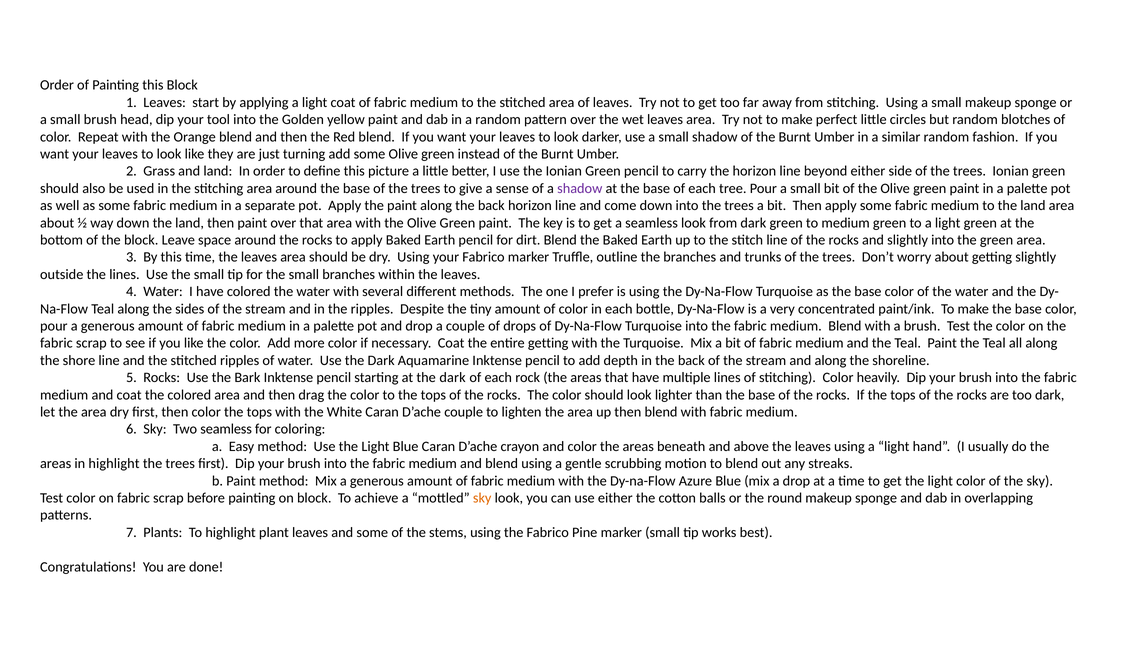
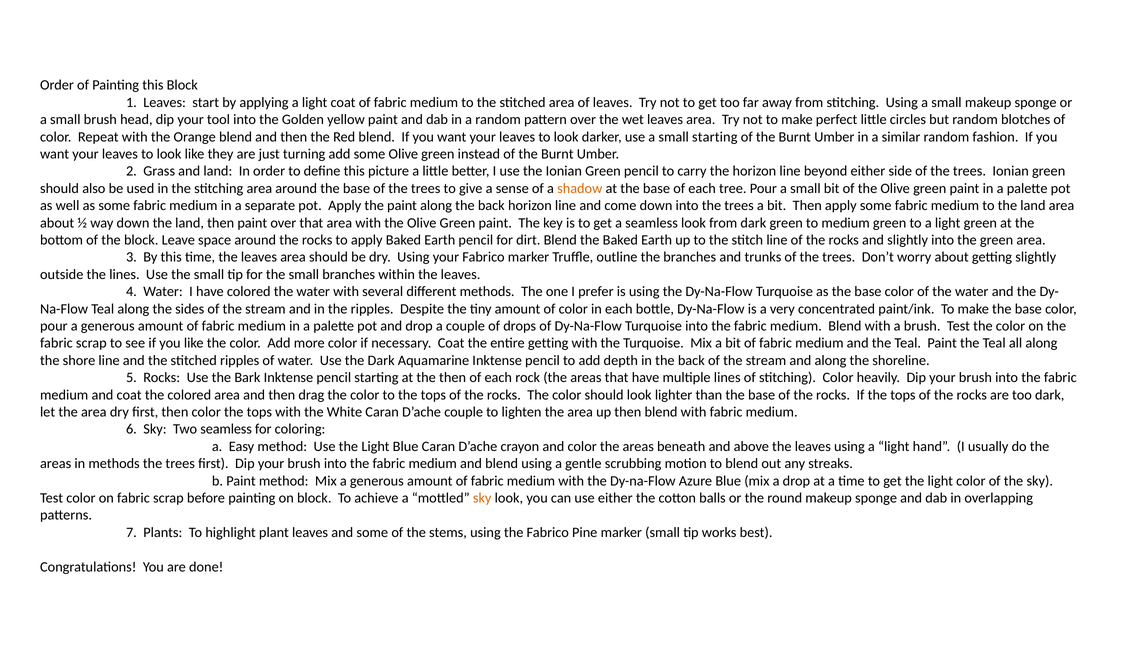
small shadow: shadow -> starting (715, 137)
shadow colour: purple -> orange (580, 188)
at the dark: dark -> then (453, 377)
in highlight: highlight -> methods (114, 463)
